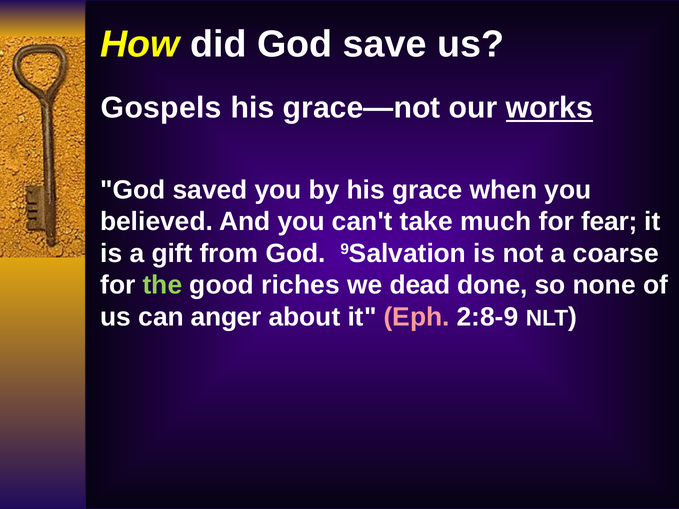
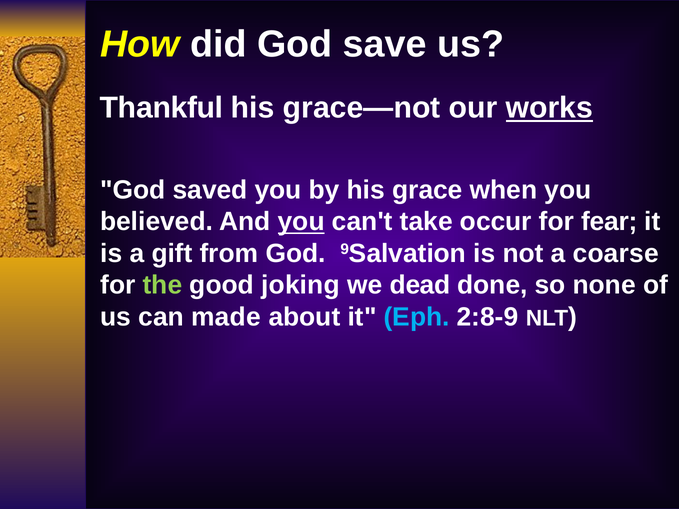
Gospels: Gospels -> Thankful (162, 108)
you underline: none -> present (301, 222)
much: much -> occur (496, 222)
riches: riches -> joking (301, 285)
anger: anger -> made (226, 317)
Eph colour: pink -> light blue (417, 317)
